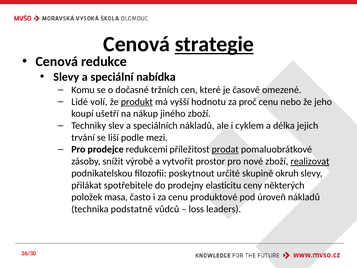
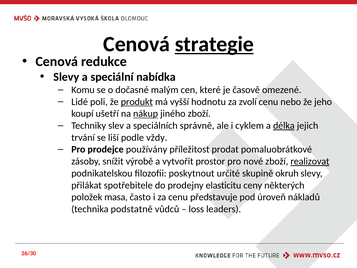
tržních: tržních -> malým (165, 90)
volí: volí -> poli (99, 102)
proč: proč -> zvolí (248, 102)
nákup underline: none -> present (146, 114)
speciálních nákladů: nákladů -> správně (197, 125)
délka underline: none -> present (284, 125)
mezi: mezi -> vždy (157, 137)
redukcemi: redukcemi -> používány (147, 149)
prodat underline: present -> none (225, 149)
produktové: produktové -> představuje (214, 197)
